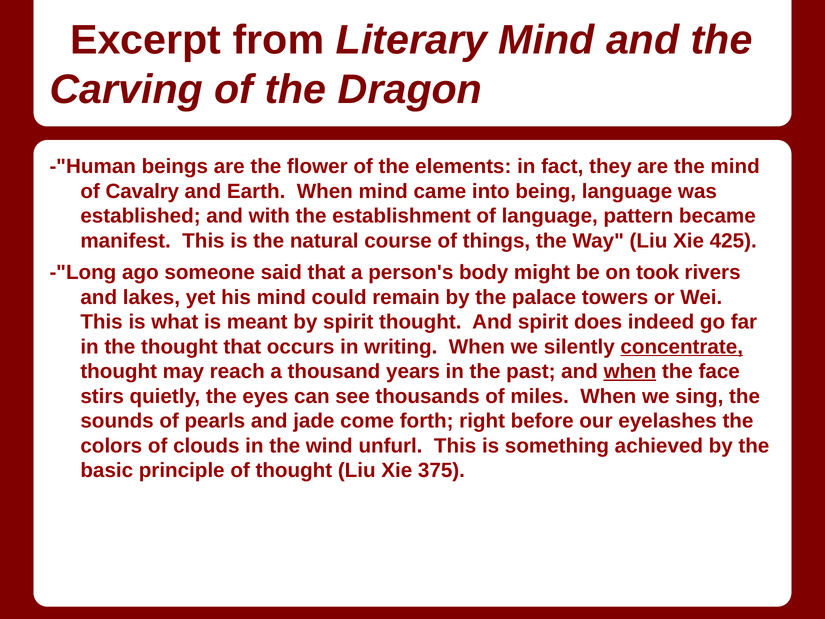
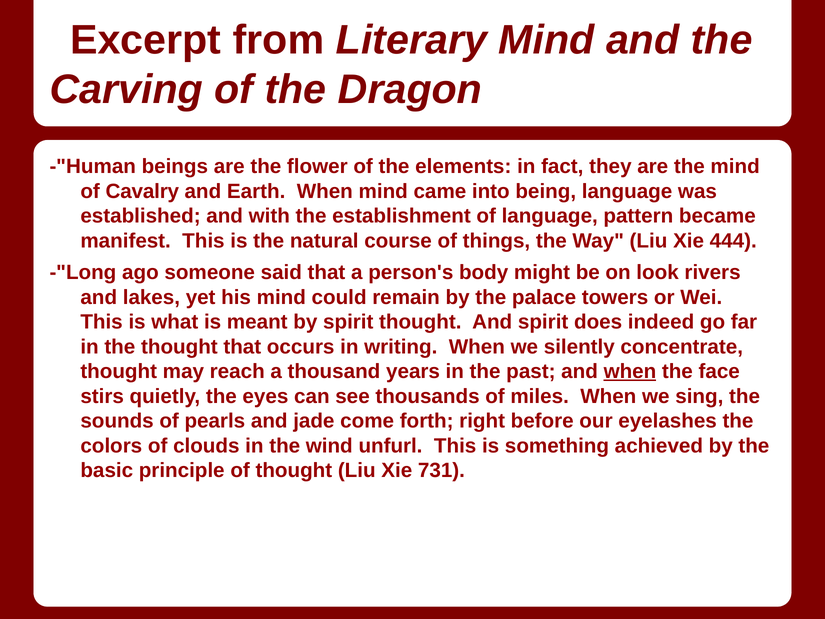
425: 425 -> 444 (733, 241)
took: took -> look (658, 272)
concentrate underline: present -> none (682, 347)
375: 375 -> 731 (441, 470)
